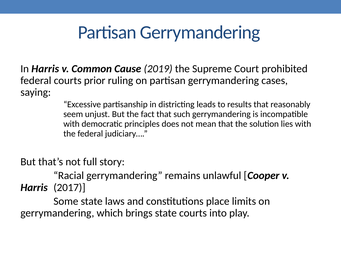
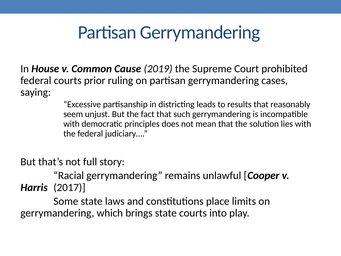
In Harris: Harris -> House (45, 69)
